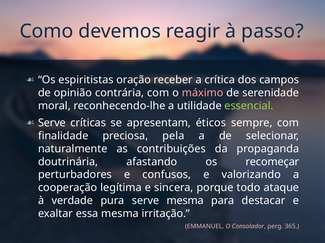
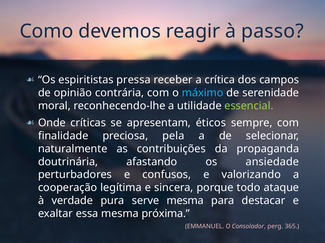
oração: oração -> pressa (134, 80)
máximo colour: pink -> light blue (203, 93)
Serve: Serve -> Onde (52, 123)
recomeçar: recomeçar -> ansiedade (272, 162)
irritação: irritação -> próxima (166, 214)
